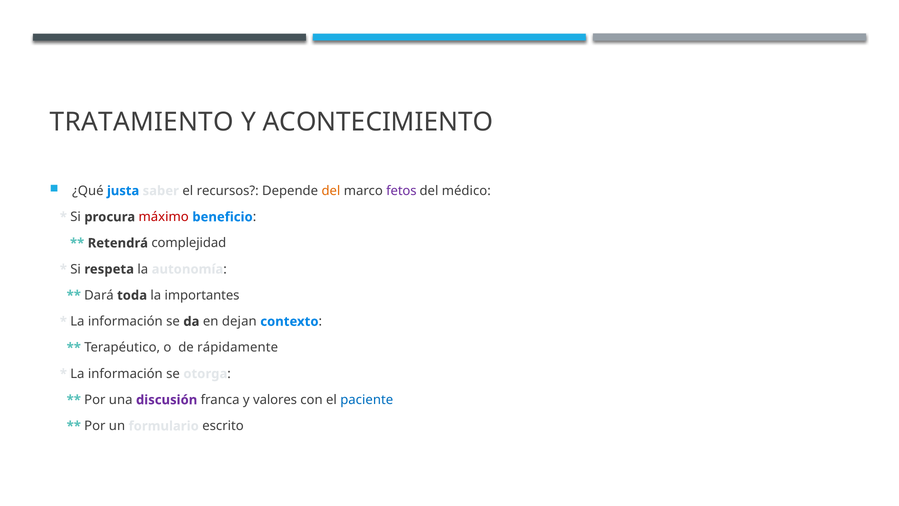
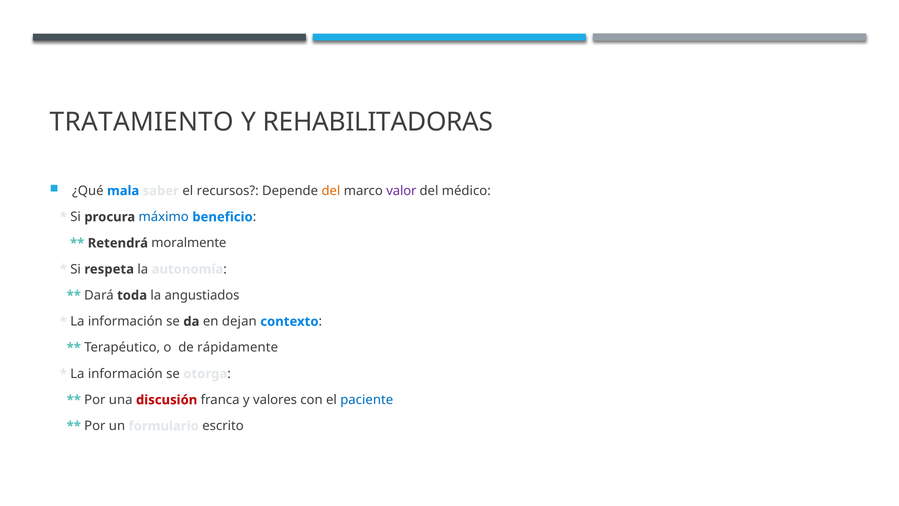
ACONTECIMIENTO: ACONTECIMIENTO -> REHABILITADORAS (378, 122)
justa: justa -> mala (123, 191)
fetos: fetos -> valor (401, 191)
máximo colour: red -> blue (164, 217)
complejidad: complejidad -> moralmente (189, 243)
importantes: importantes -> angustiados (202, 295)
discusión colour: purple -> red (167, 400)
